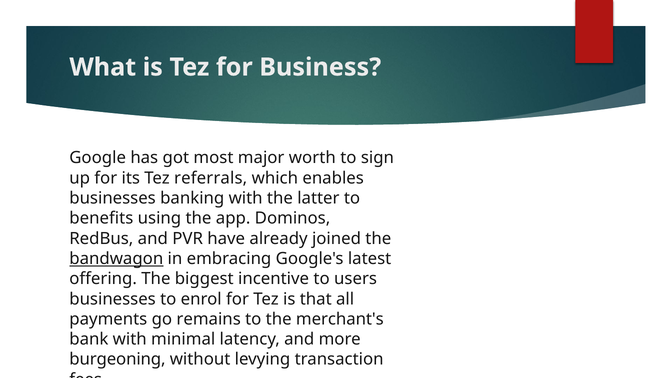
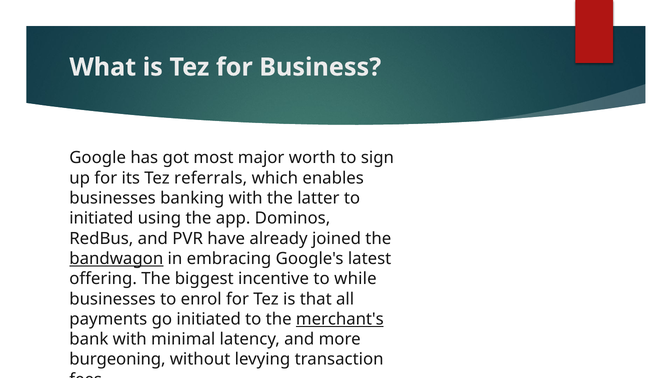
benefits: benefits -> initiated (101, 218)
users: users -> while (355, 279)
go remains: remains -> initiated (209, 319)
merchant's underline: none -> present (340, 319)
